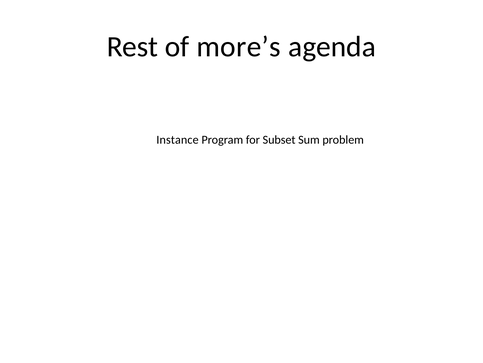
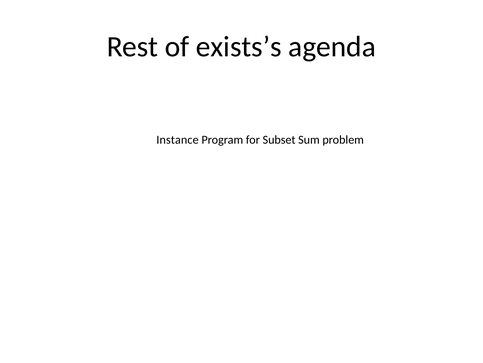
more’s: more’s -> exists’s (239, 47)
